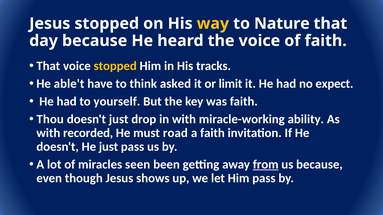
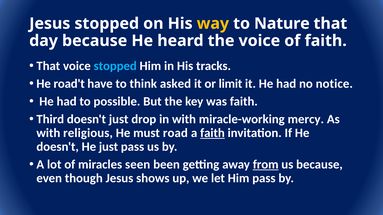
stopped colour: yellow -> light blue (115, 66)
able't: able't -> road't (69, 84)
expect: expect -> notice (334, 84)
yourself: yourself -> possible (117, 102)
Thou: Thou -> Third (50, 119)
ability: ability -> mercy (306, 119)
recorded: recorded -> religious (88, 133)
faith underline: none -> present (212, 133)
